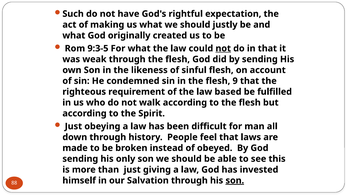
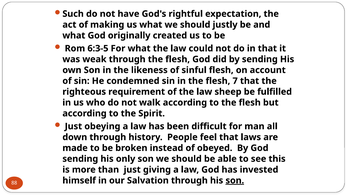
9:3-5: 9:3-5 -> 6:3-5 (98, 48)
not underline: present -> none (223, 48)
9: 9 -> 7 (235, 81)
based: based -> sheep (228, 92)
